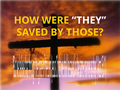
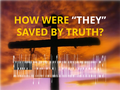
THOSE: THOSE -> TRUTH (85, 32)
